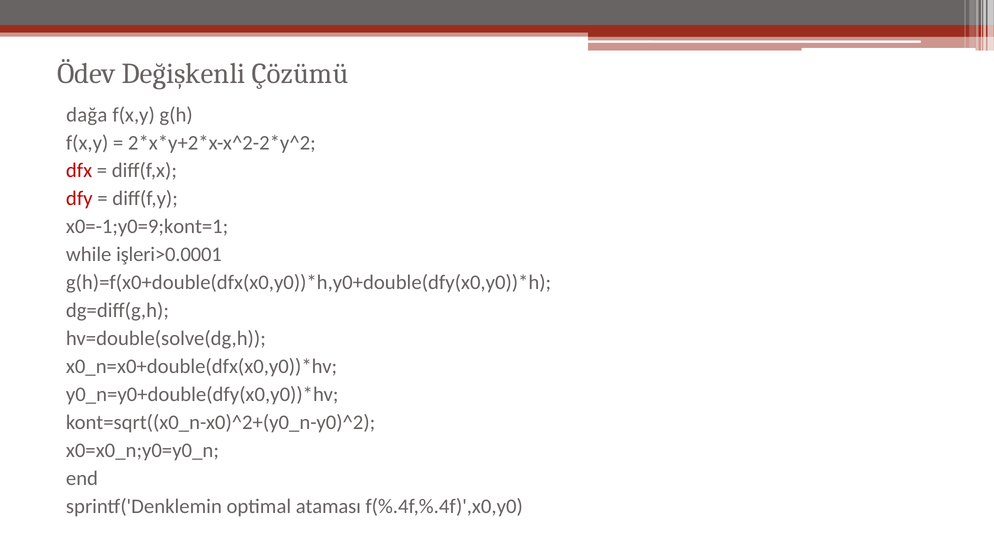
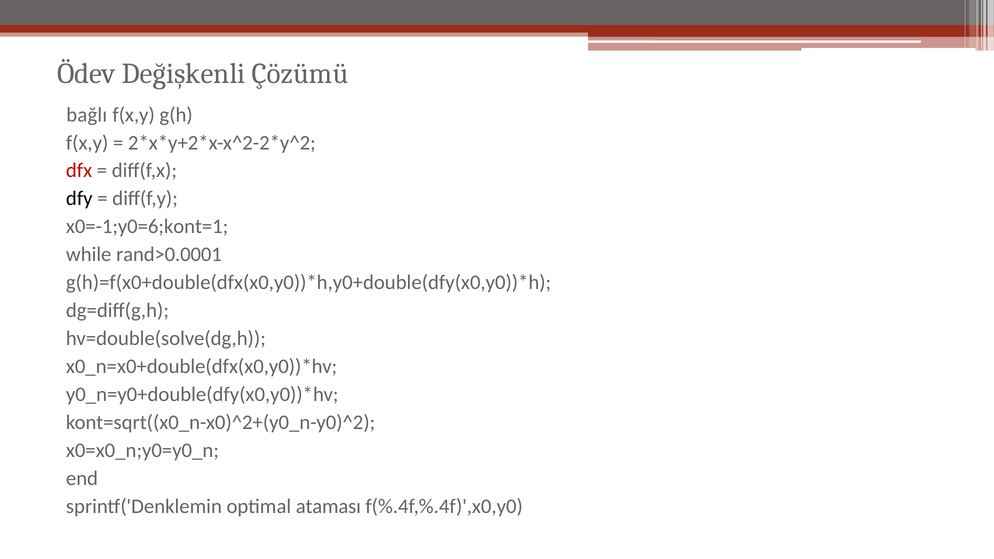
dağa: dağa -> bağlı (87, 115)
dfy colour: red -> black (79, 199)
x0=-1;y0=9;kont=1: x0=-1;y0=9;kont=1 -> x0=-1;y0=6;kont=1 (147, 227)
işleri>0.0001: işleri>0.0001 -> rand>0.0001 (169, 255)
